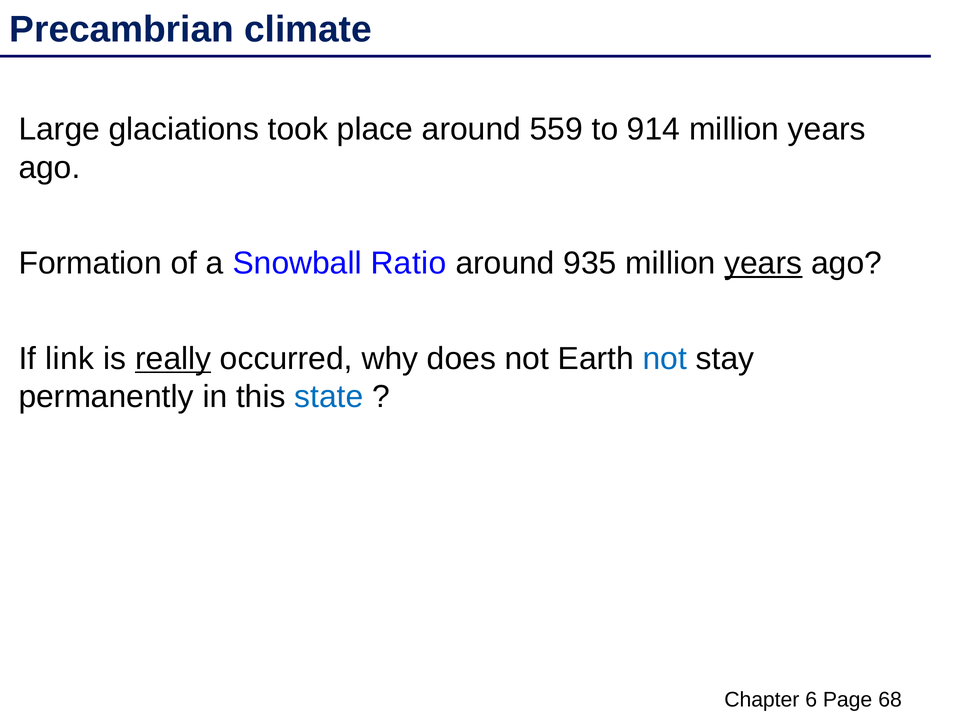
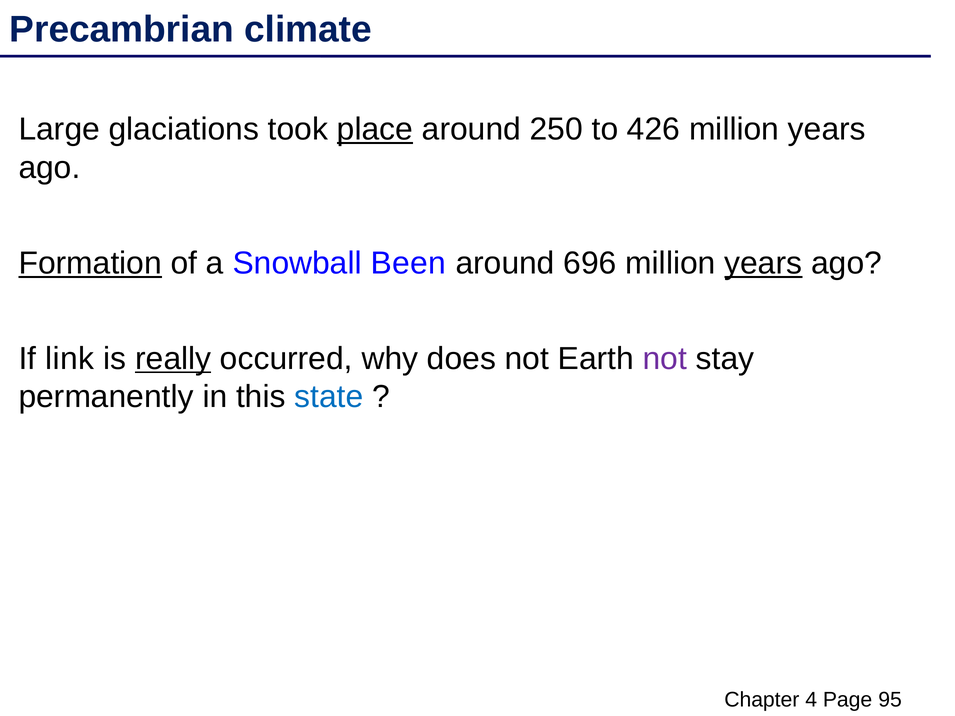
place underline: none -> present (375, 130)
559: 559 -> 250 (556, 130)
914: 914 -> 426 (654, 130)
Formation underline: none -> present (90, 263)
Ratio: Ratio -> Been (408, 263)
935: 935 -> 696 (590, 263)
not colour: blue -> purple (665, 359)
6: 6 -> 4 (811, 700)
68: 68 -> 95 (890, 700)
